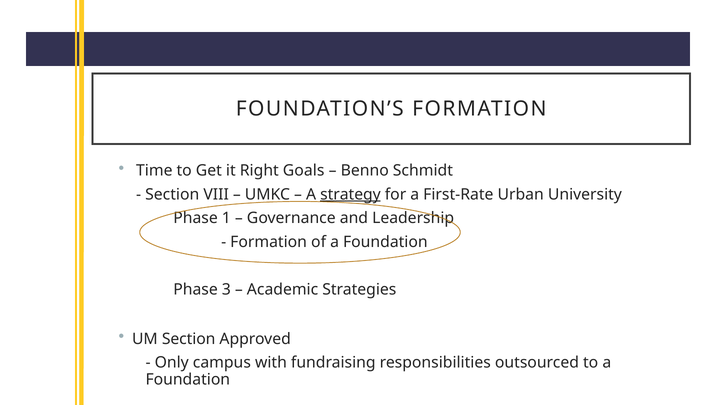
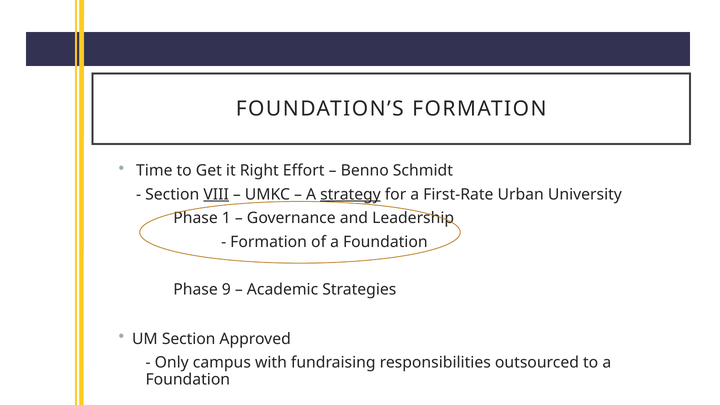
Goals: Goals -> Effort (304, 171)
VIII underline: none -> present (216, 194)
3: 3 -> 9 (226, 289)
